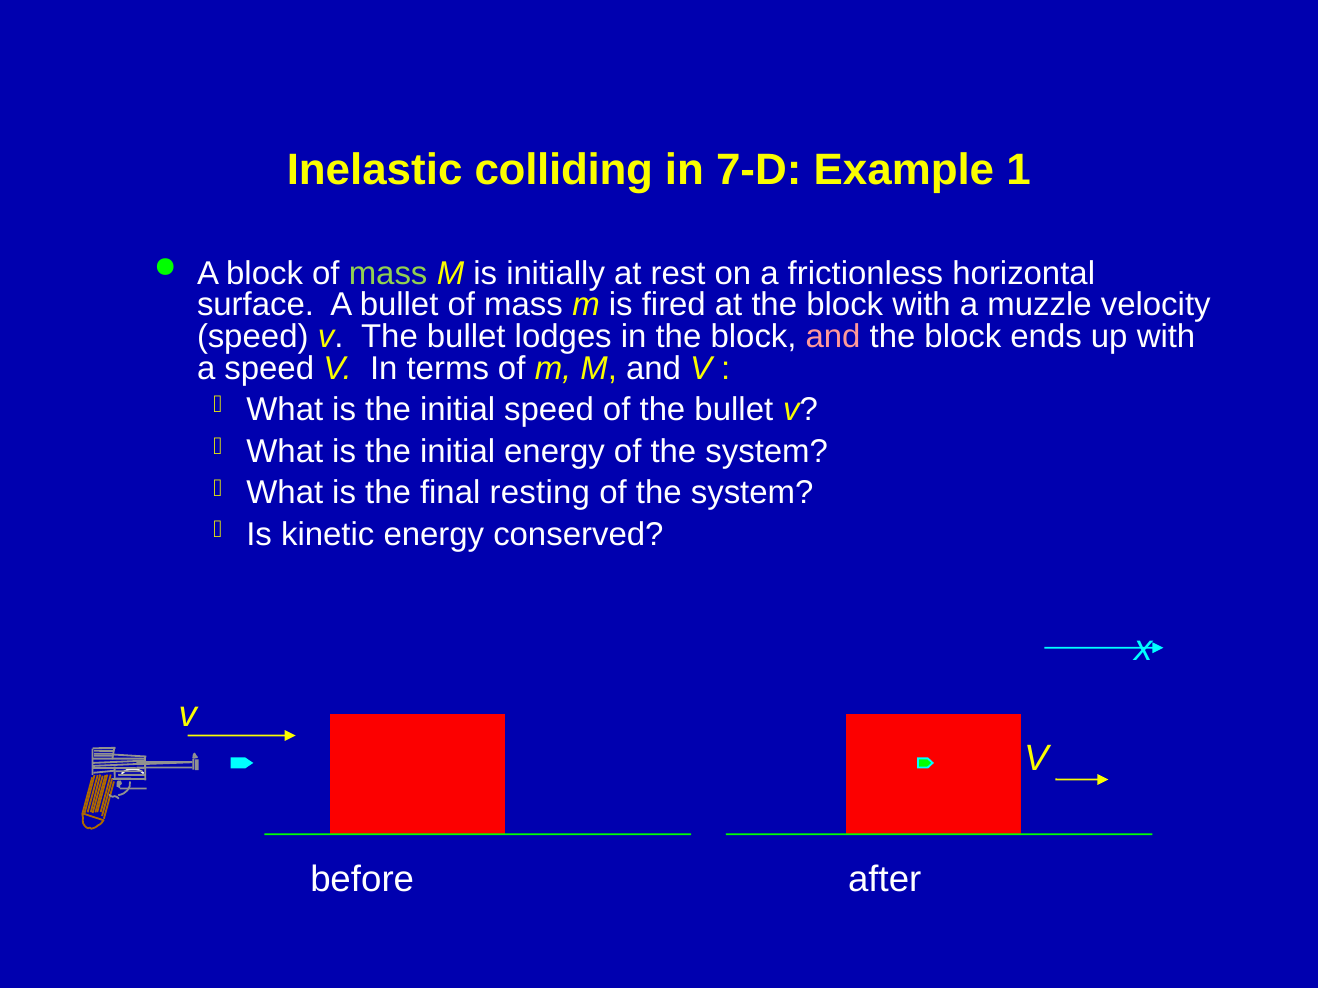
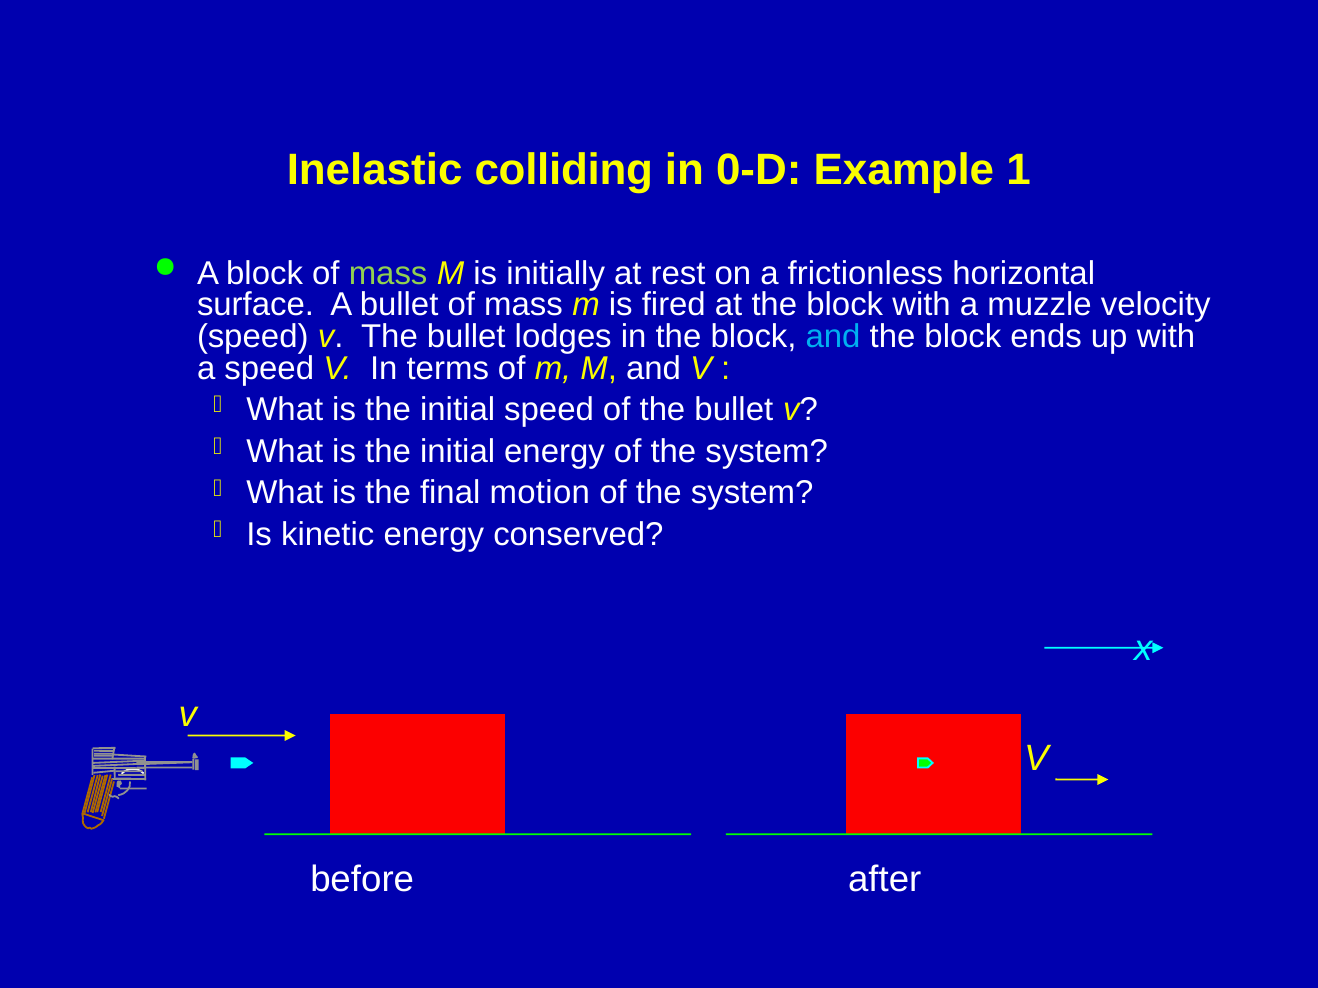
7-D: 7-D -> 0-D (759, 170)
and colour: pink -> light blue (833, 337)
resting: resting -> motion (540, 493)
